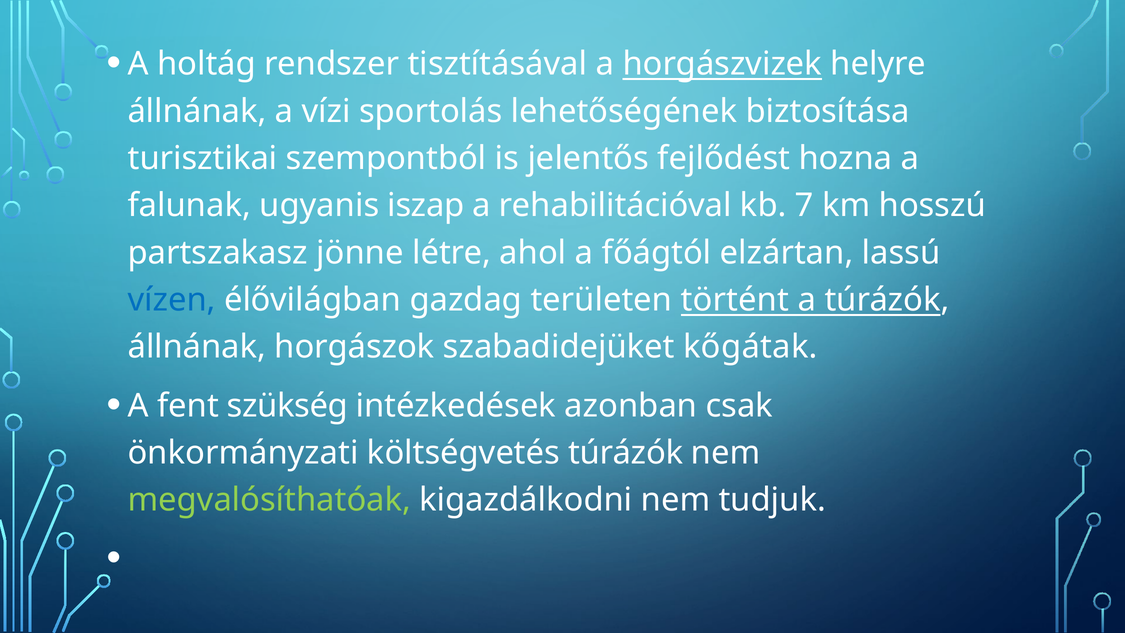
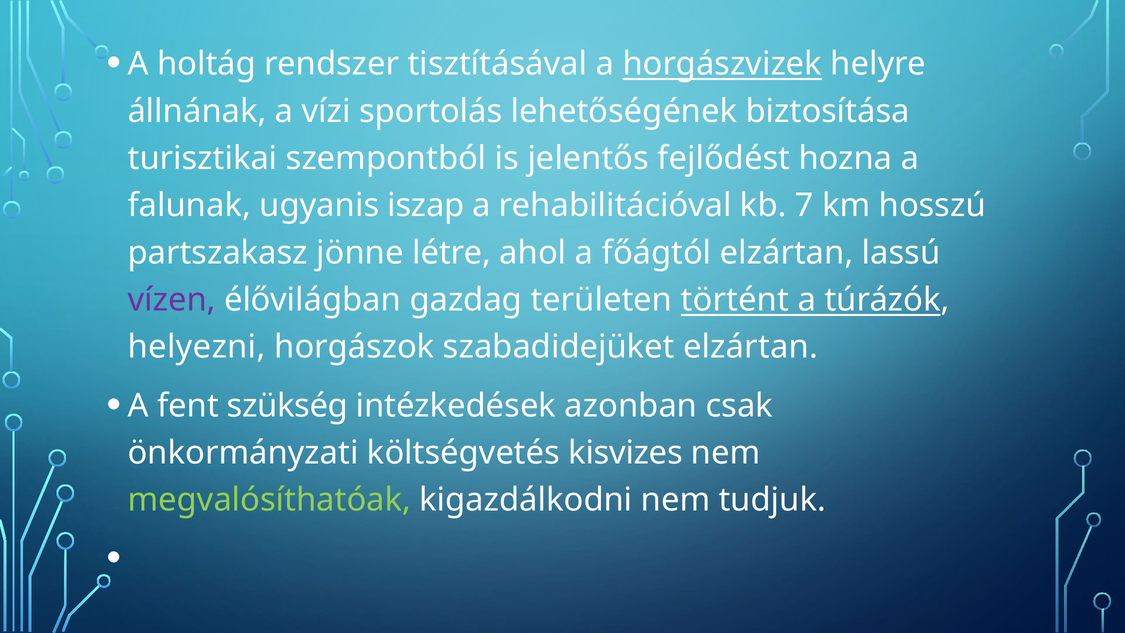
vízen colour: blue -> purple (172, 300)
állnának: állnának -> helyezni (197, 347)
szabadidejüket kőgátak: kőgátak -> elzártan (750, 347)
költségvetés túrázók: túrázók -> kisvizes (626, 453)
